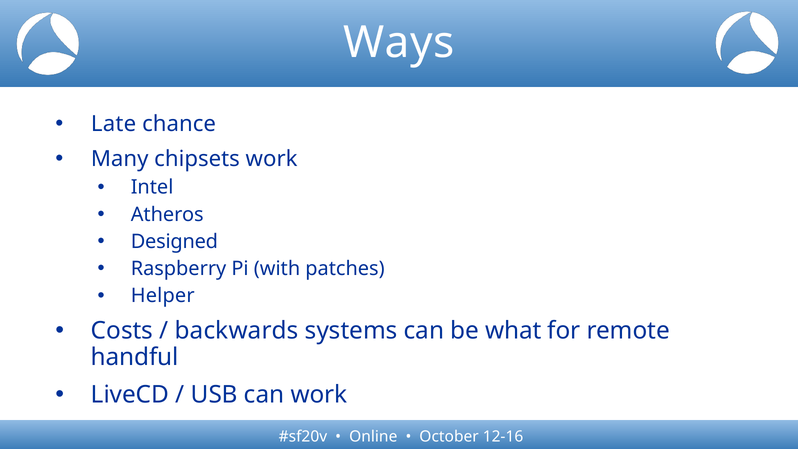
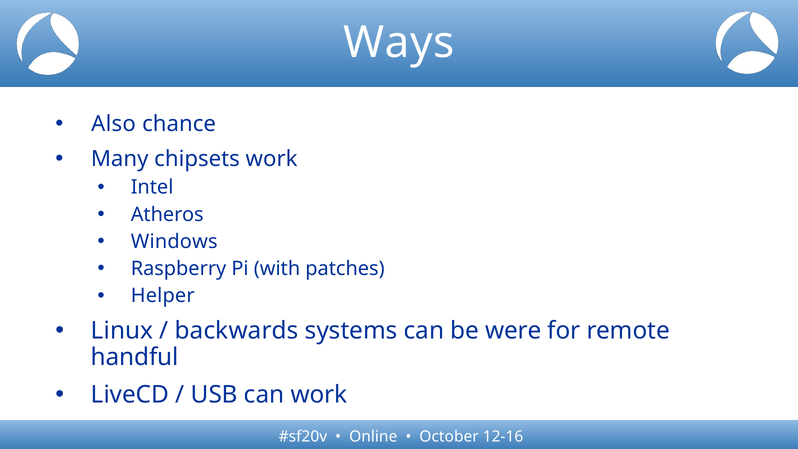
Late: Late -> Also (114, 124)
Designed: Designed -> Windows (174, 241)
Costs: Costs -> Linux (122, 331)
what: what -> were (513, 331)
